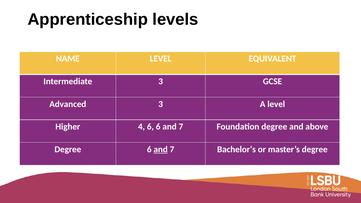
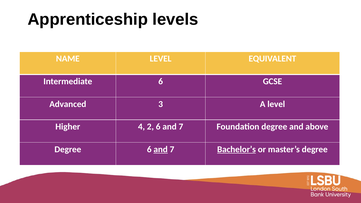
Intermediate 3: 3 -> 6 (161, 81)
4 6: 6 -> 2 (150, 127)
Bachelor’s underline: none -> present (237, 149)
